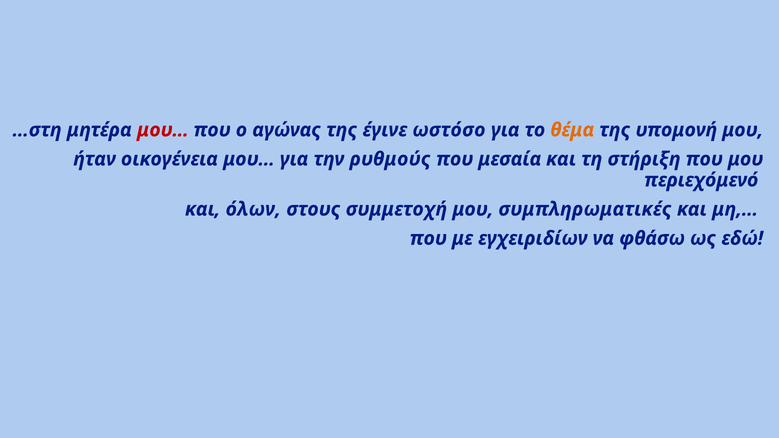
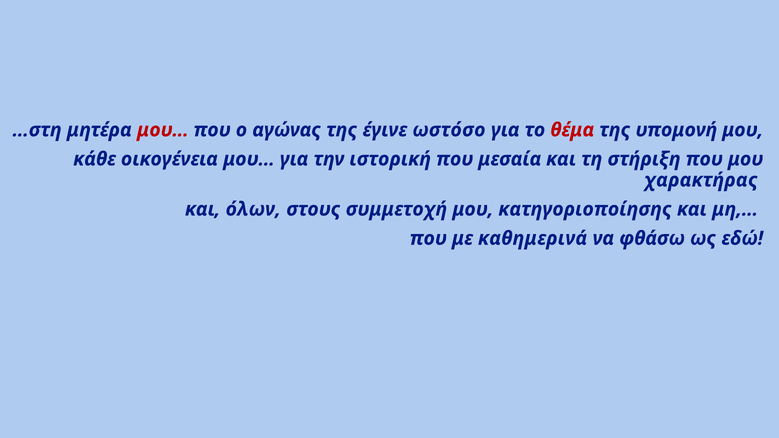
θέμα colour: orange -> red (572, 130)
ήταν: ήταν -> κάθε (95, 159)
ρυθμούς: ρυθμούς -> ιστορική (390, 159)
περιεχόμενό: περιεχόμενό -> χαρακτήρας (701, 180)
συμπληρωματικές: συμπληρωματικές -> κατηγοριοποίησης (585, 209)
εγχειριδίων: εγχειριδίων -> καθημερινά (533, 238)
